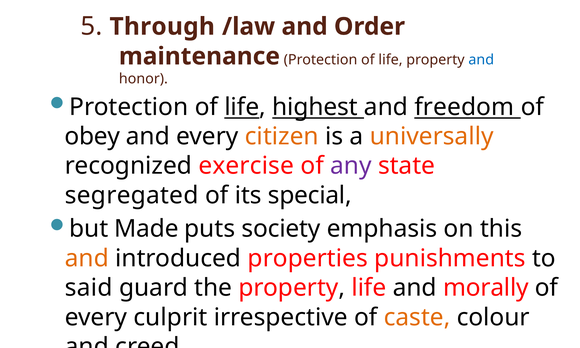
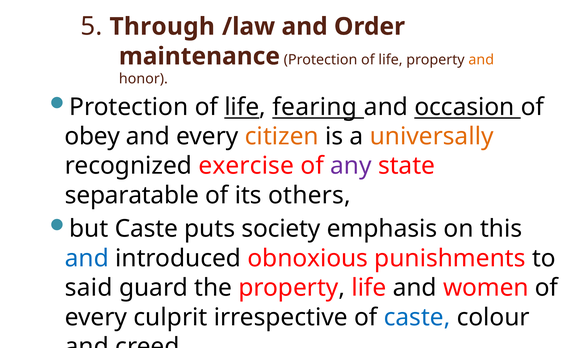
and colour: blue -> orange (481, 60)
highest: highest -> fearing (315, 107)
freedom: freedom -> occasion (464, 107)
segregated: segregated -> separatable (132, 195)
special: special -> others (310, 195)
but Made: Made -> Caste (146, 229)
and colour: orange -> blue (87, 258)
properties: properties -> obnoxious (308, 258)
morally: morally -> women (486, 288)
caste colour: orange -> blue (417, 317)
